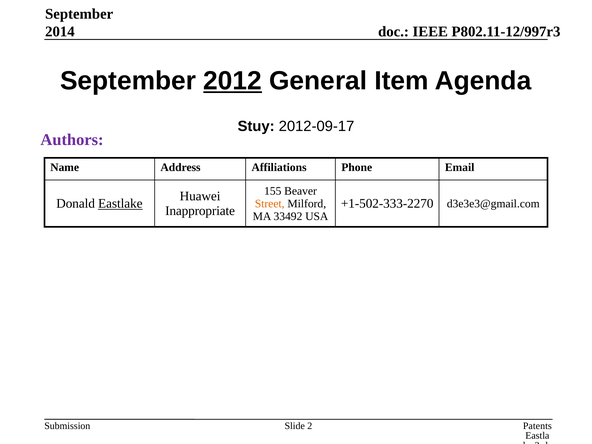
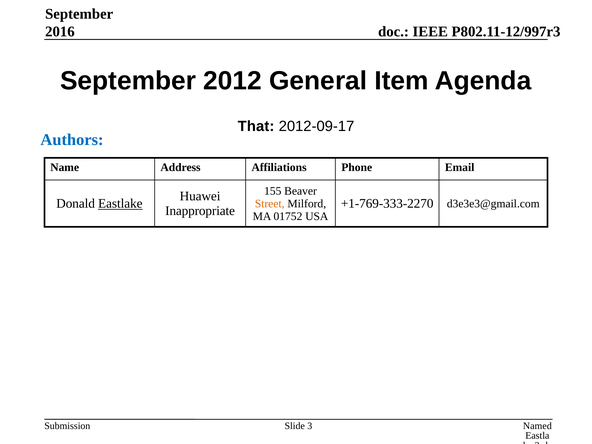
2014: 2014 -> 2016 (60, 32)
2012 underline: present -> none (233, 81)
Stuy: Stuy -> That (256, 126)
Authors colour: purple -> blue (72, 140)
+1-502-333-2270: +1-502-333-2270 -> +1-769-333-2270 (387, 204)
33492: 33492 -> 01752 (288, 216)
Patents: Patents -> Named (537, 426)
2: 2 -> 3 (310, 426)
